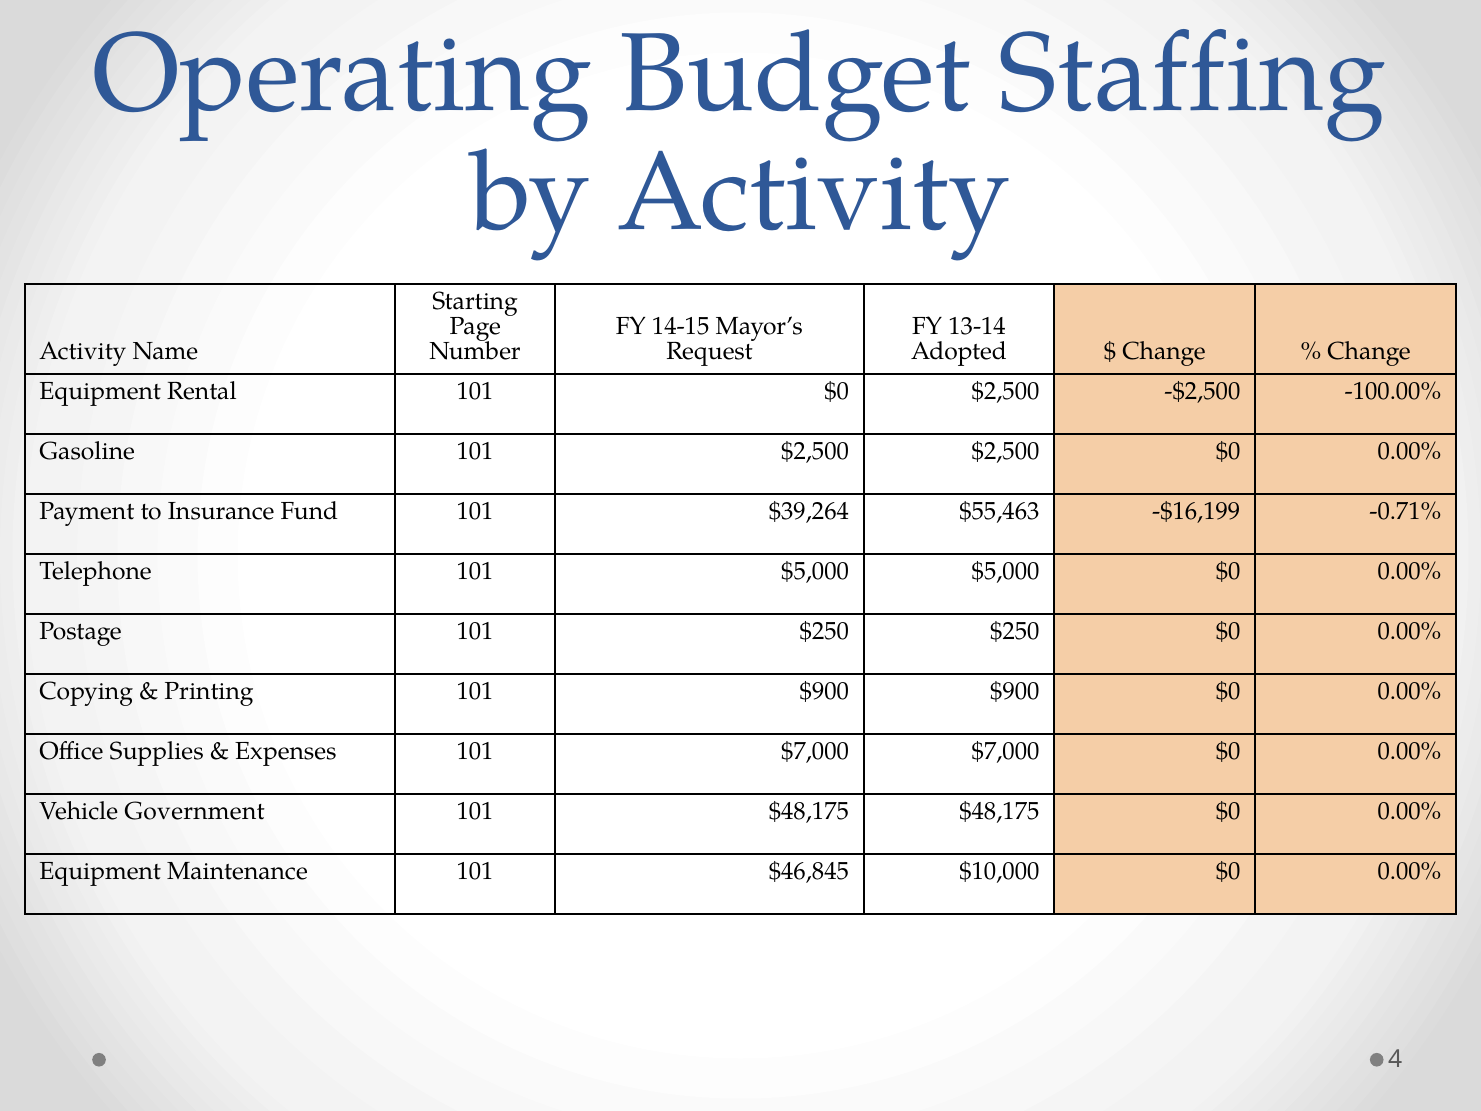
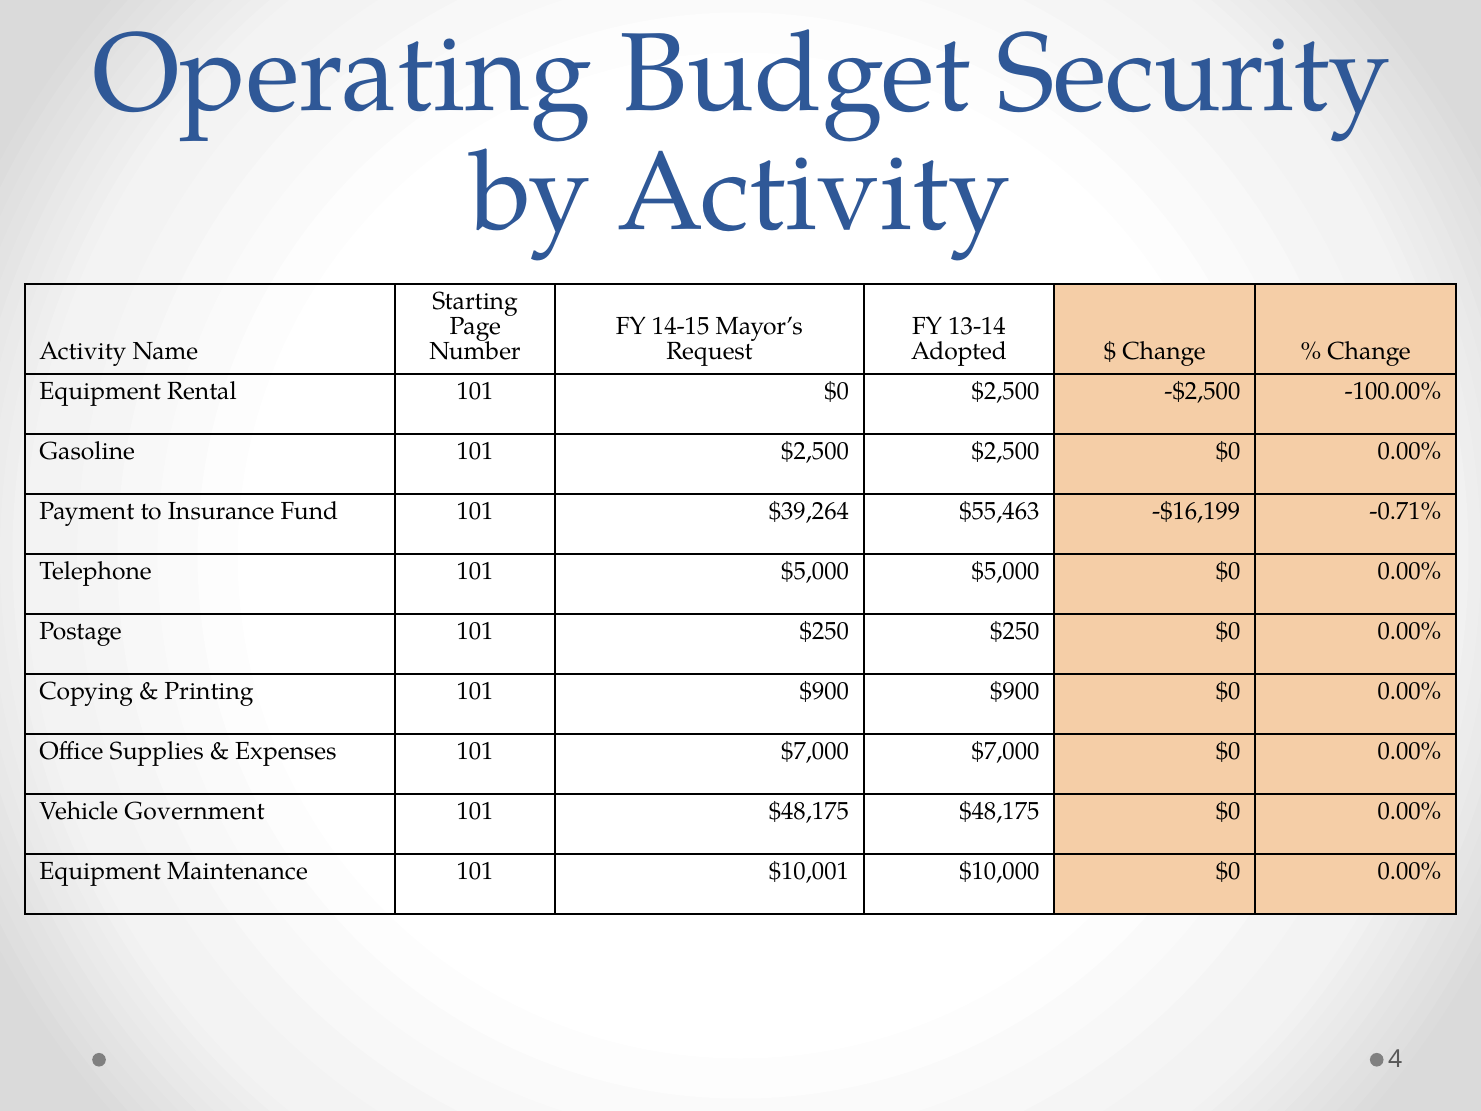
Staffing: Staffing -> Security (1194, 74)
$46,845: $46,845 -> $10,001 (809, 871)
